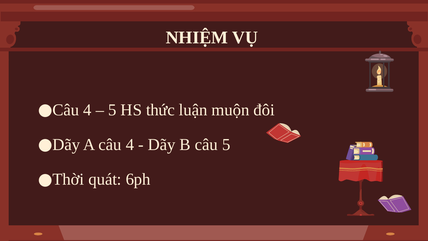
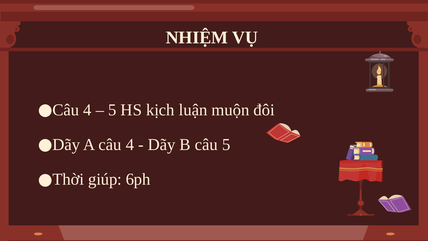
thức: thức -> kịch (160, 110)
quát: quát -> giúp (105, 179)
